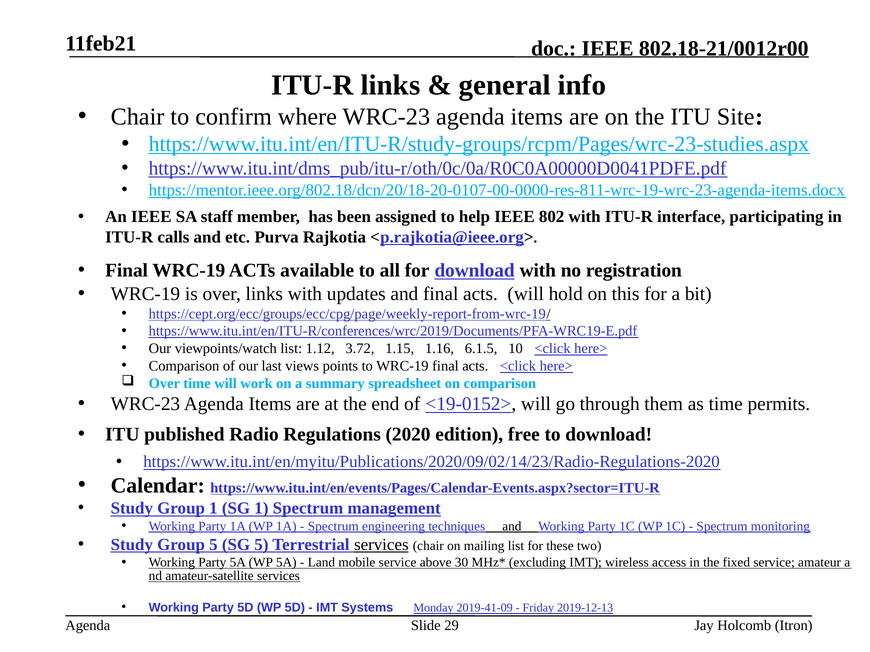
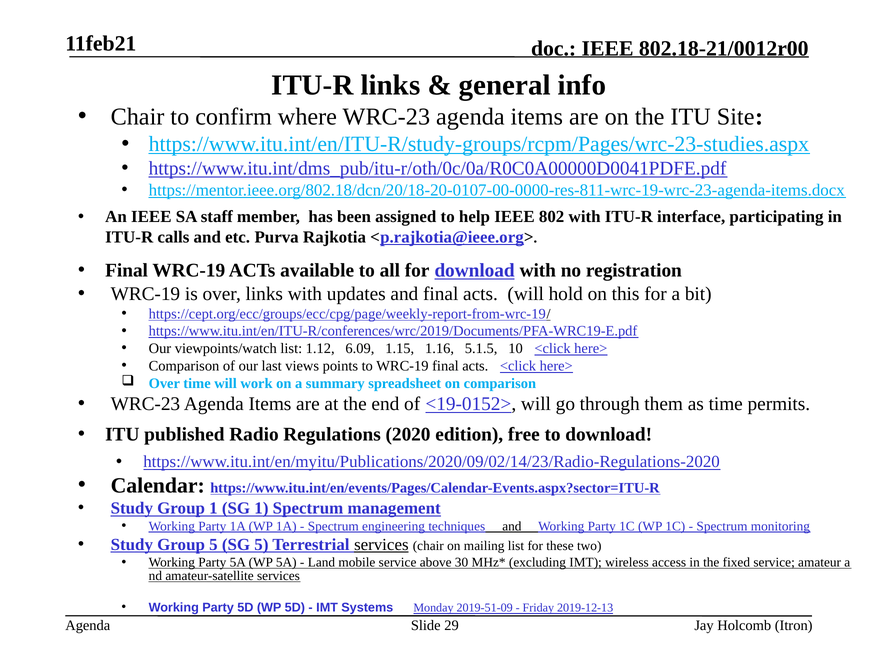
3.72: 3.72 -> 6.09 (360, 349)
6.1.5: 6.1.5 -> 5.1.5 (481, 349)
2019-41-09: 2019-41-09 -> 2019-51-09 (485, 608)
